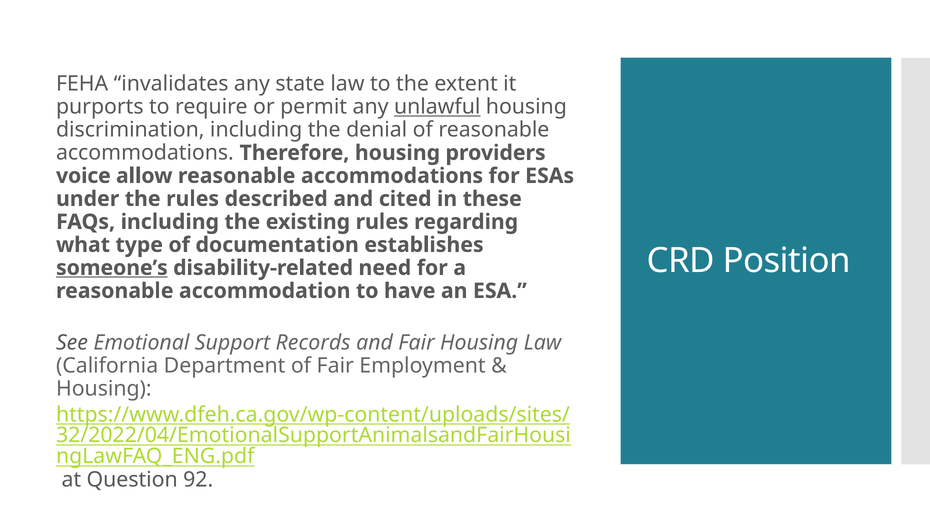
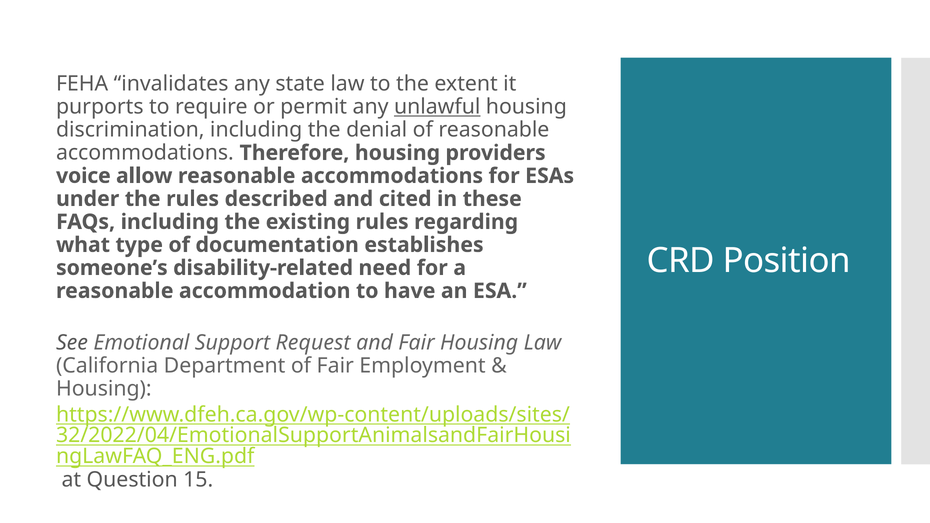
someone’s underline: present -> none (112, 268)
Records: Records -> Request (313, 343)
92: 92 -> 15 (198, 480)
